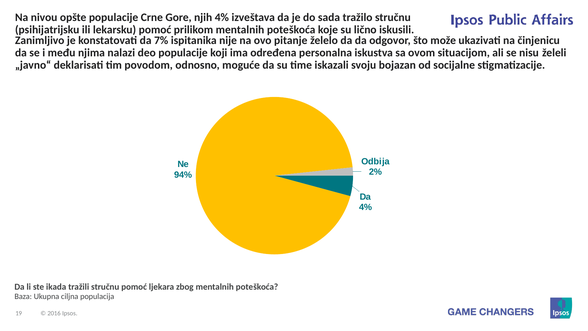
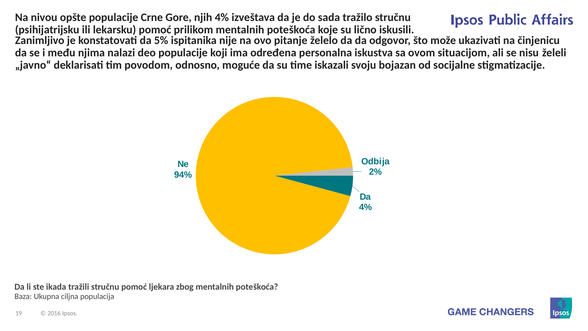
7%: 7% -> 5% (161, 40)
